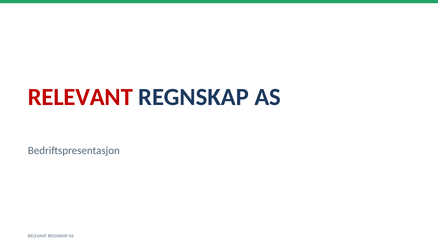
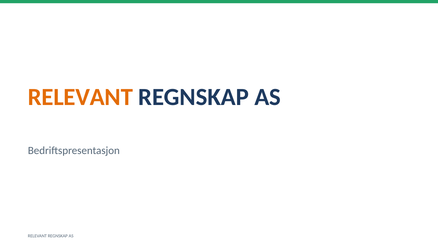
RELEVANT colour: red -> orange (80, 97)
